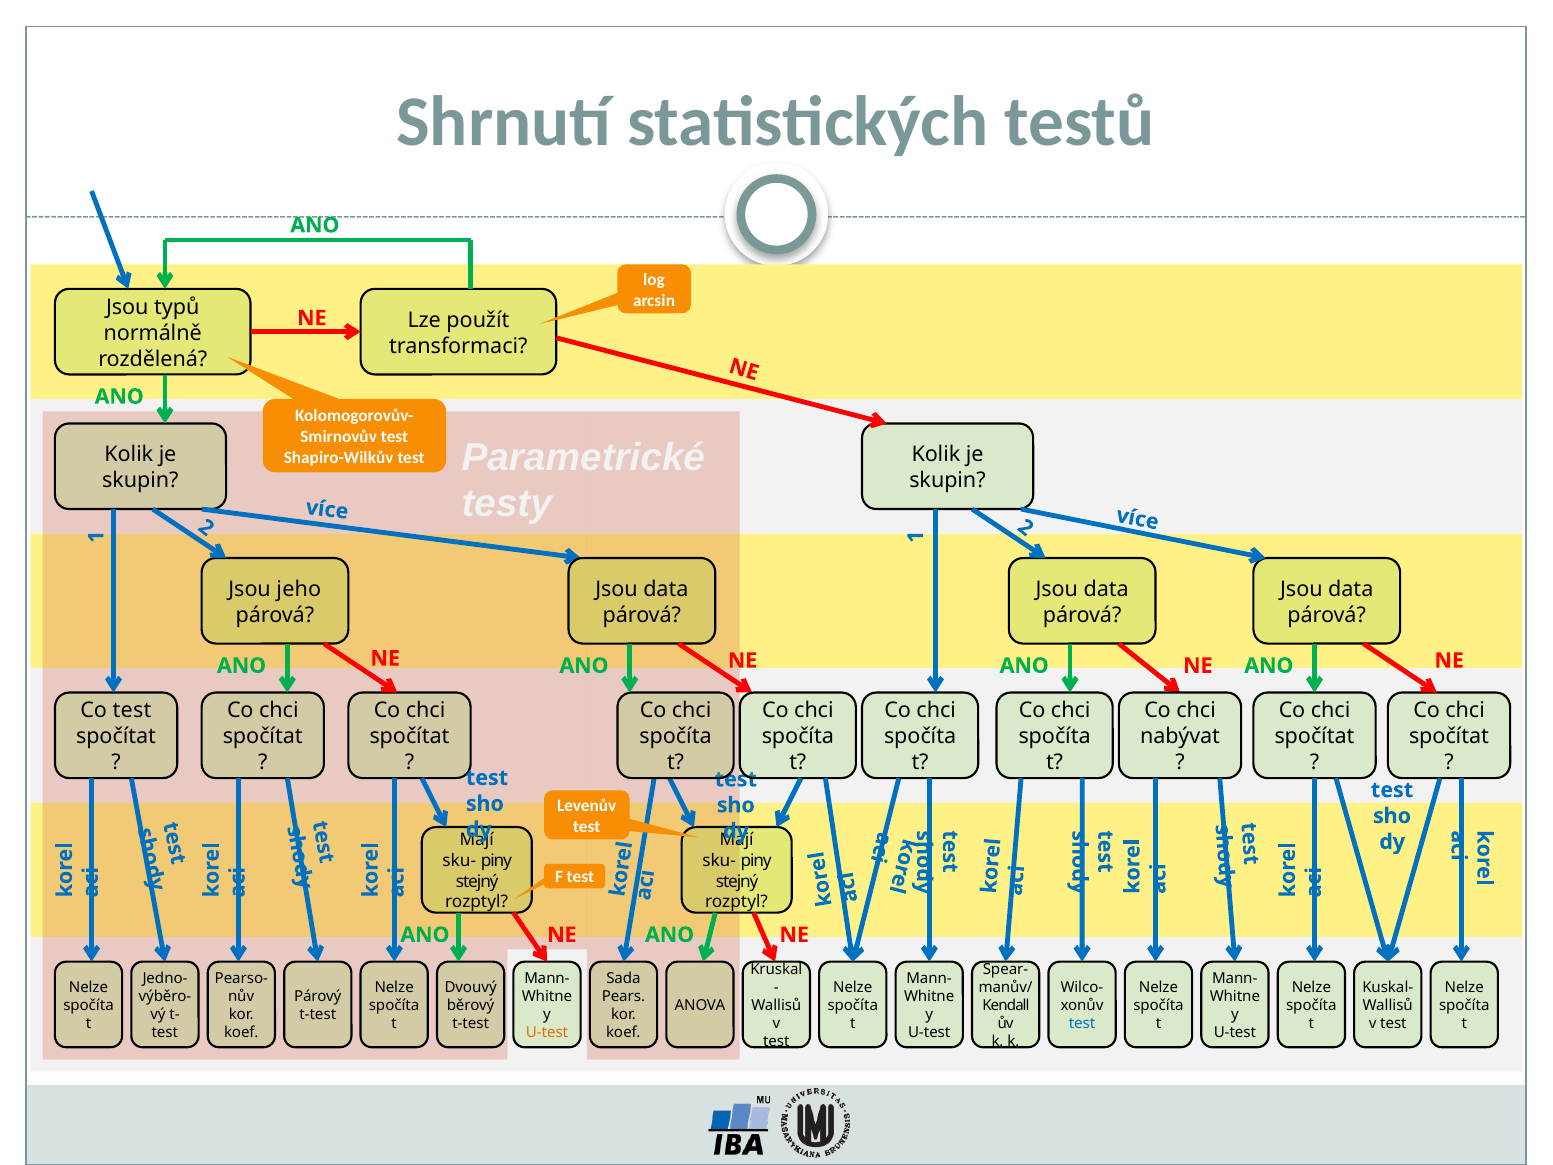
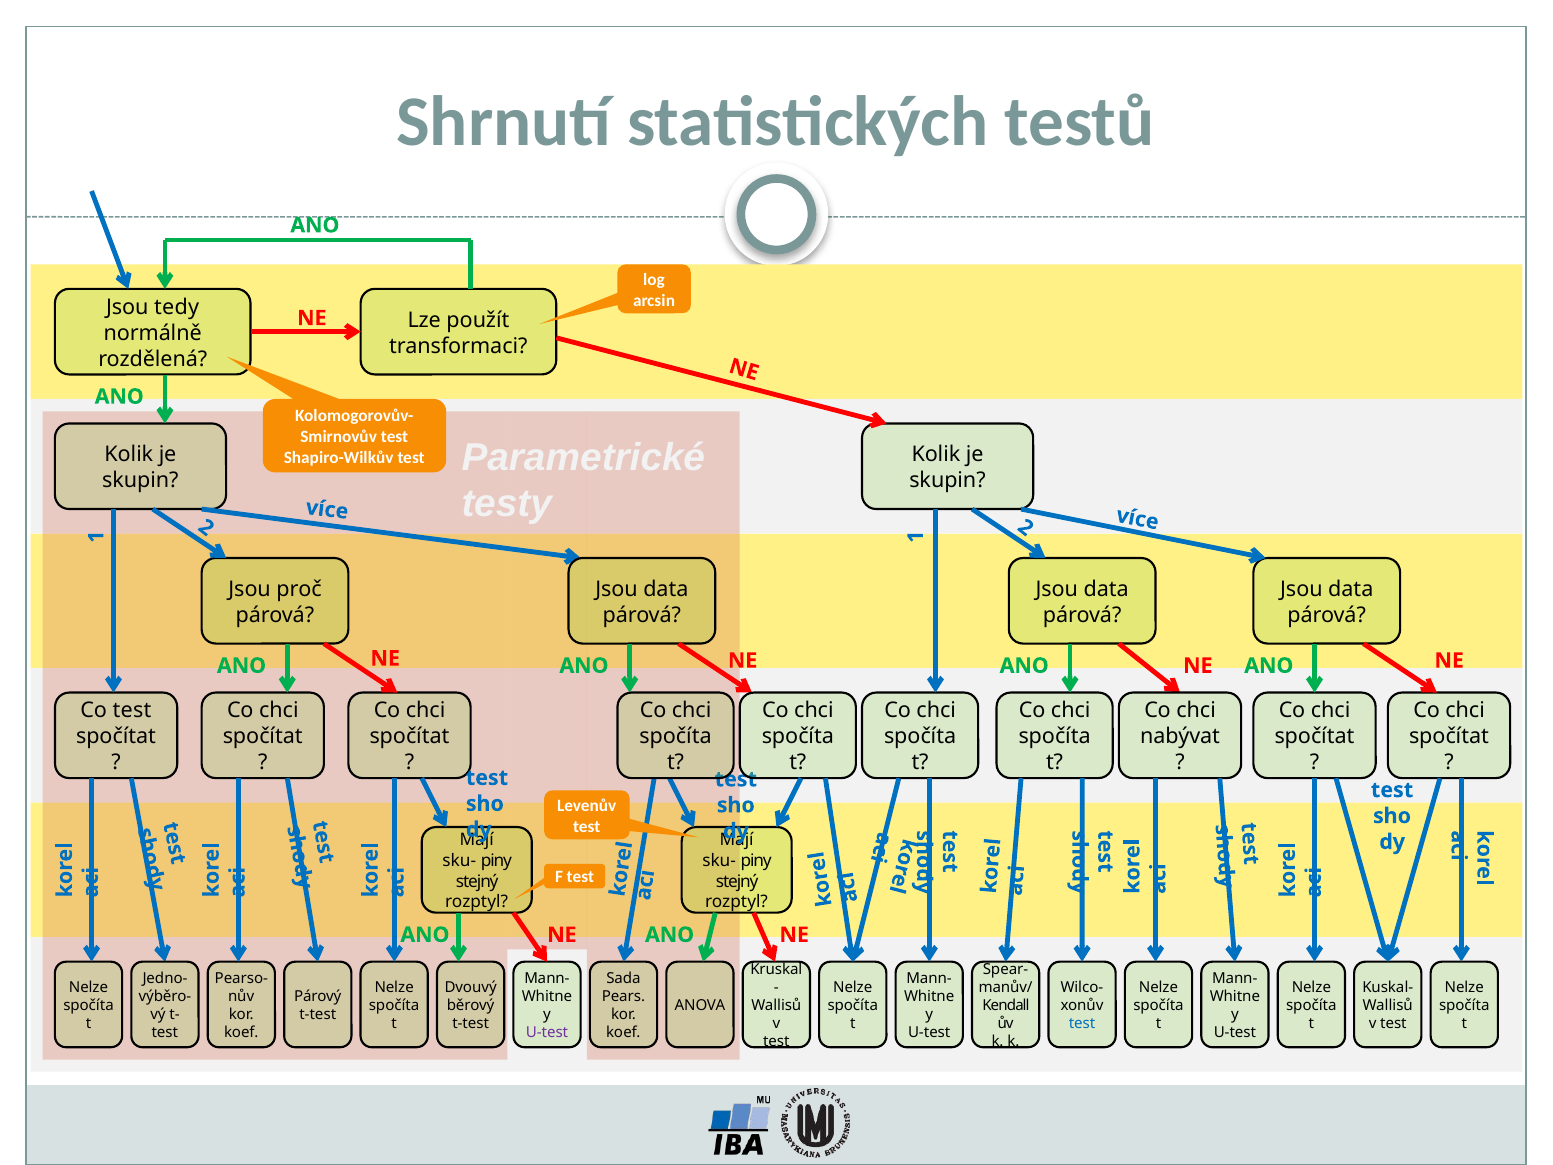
typů: typů -> tedy (177, 307)
jeho: jeho -> proč (299, 589)
U-test colour: orange -> purple (547, 1032)
